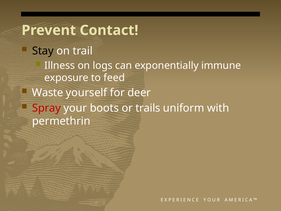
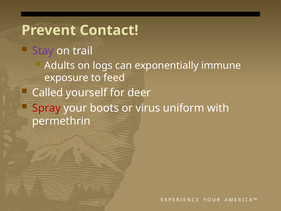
Stay colour: black -> purple (43, 51)
Illness: Illness -> Adults (60, 65)
Waste: Waste -> Called (48, 93)
trails: trails -> virus (148, 108)
